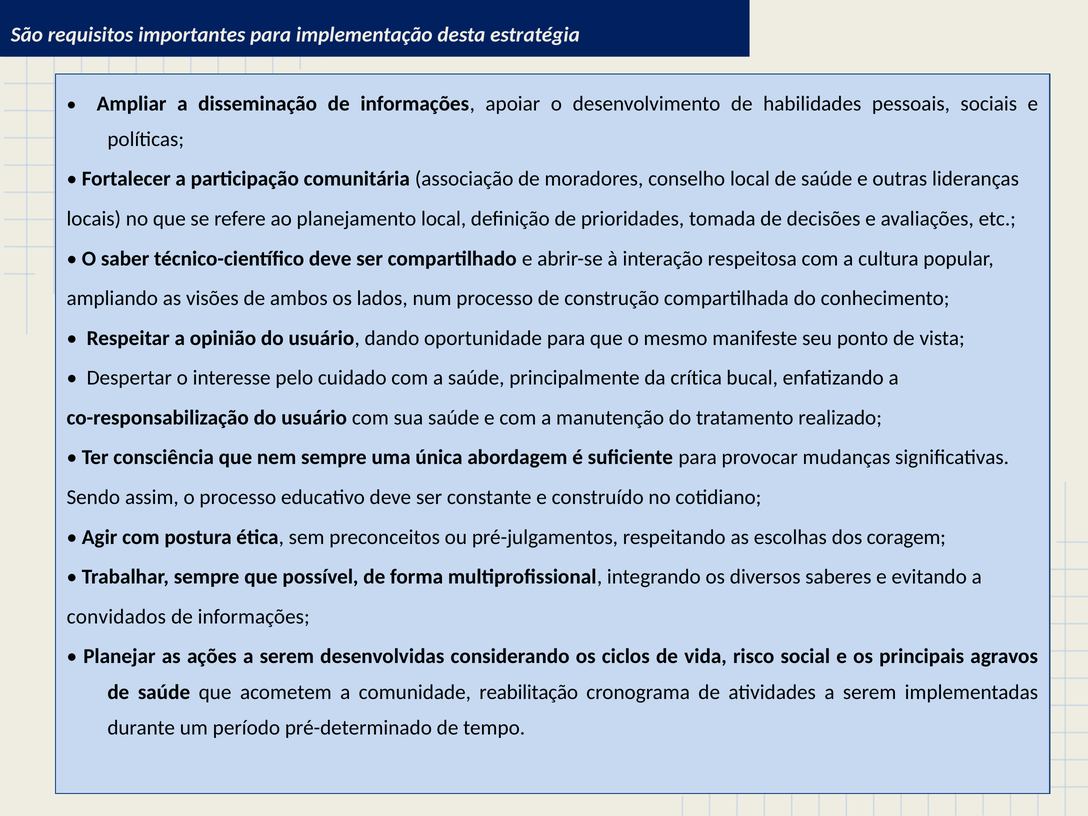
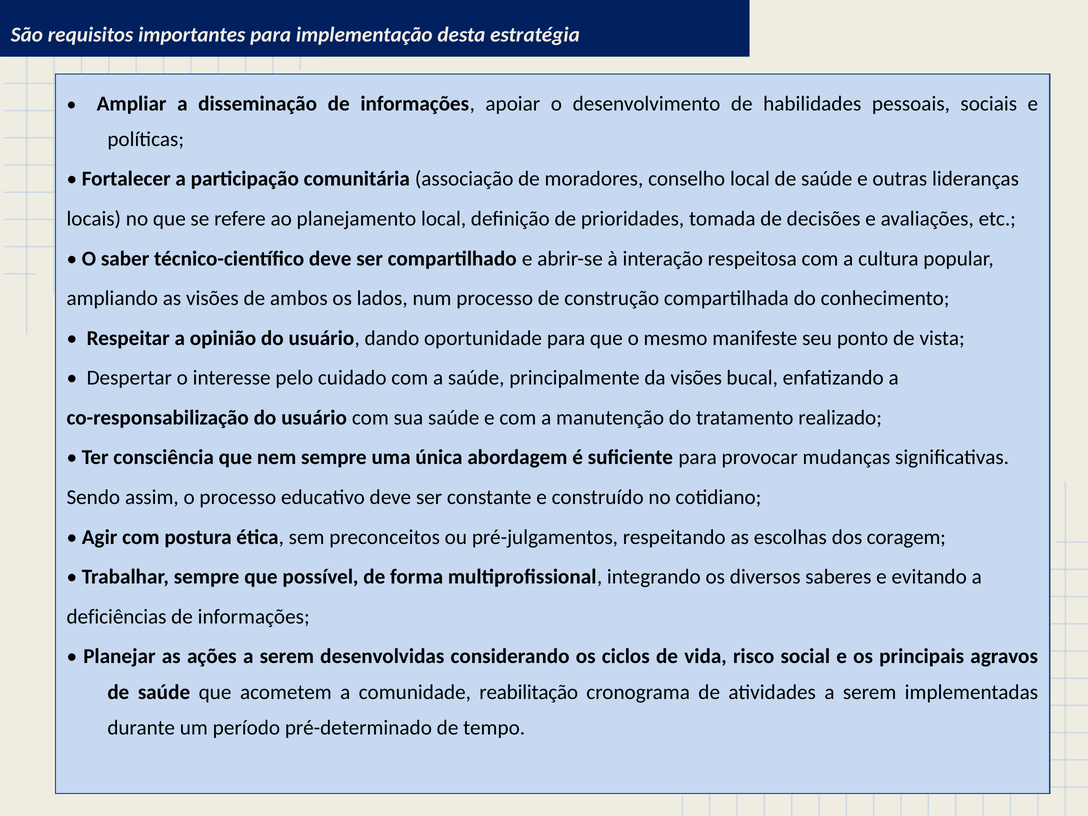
da crítica: crítica -> visões (696, 378)
convidados: convidados -> deficiências (116, 617)
